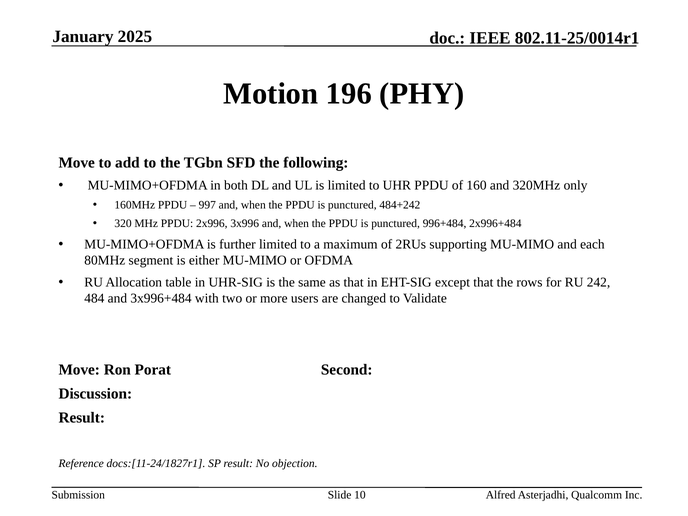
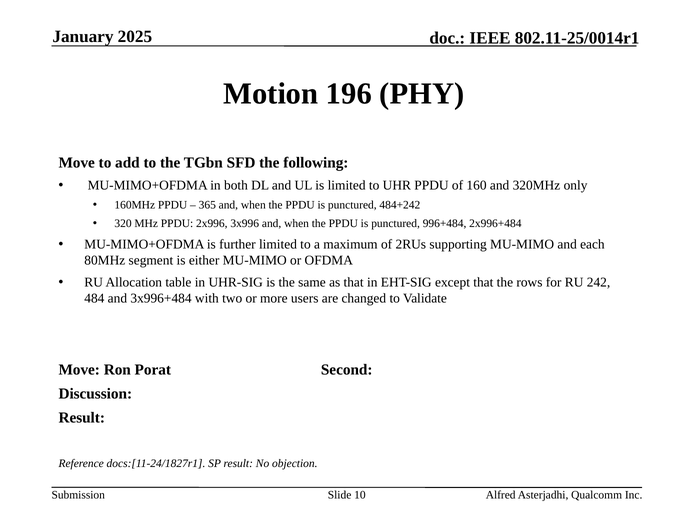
997: 997 -> 365 (207, 205)
